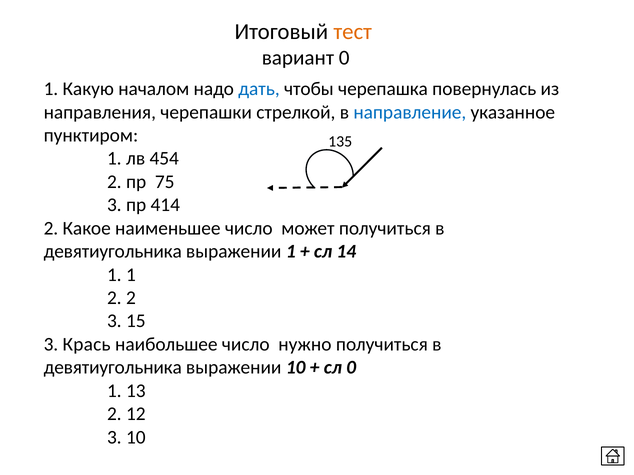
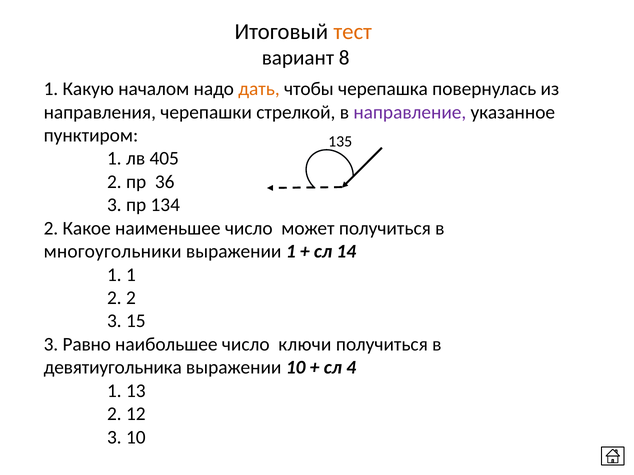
вариант 0: 0 -> 8 (344, 58)
дать colour: blue -> orange (259, 89)
направление colour: blue -> purple (410, 112)
454: 454 -> 405 (164, 159)
75: 75 -> 36 (165, 182)
414: 414 -> 134 (165, 205)
девятиугольника: девятиугольника -> многоугольники (113, 252)
Крась: Крась -> Равно (87, 345)
нужно: нужно -> ключи (305, 345)
сл 0: 0 -> 4 (351, 368)
